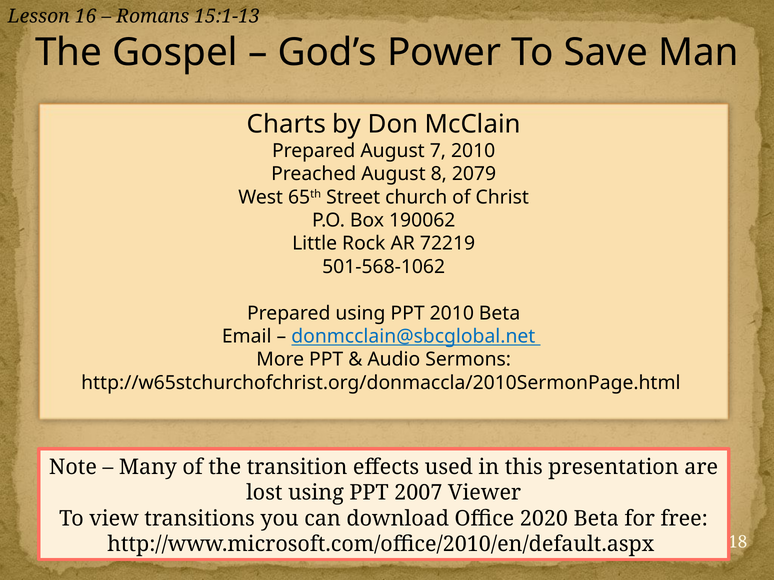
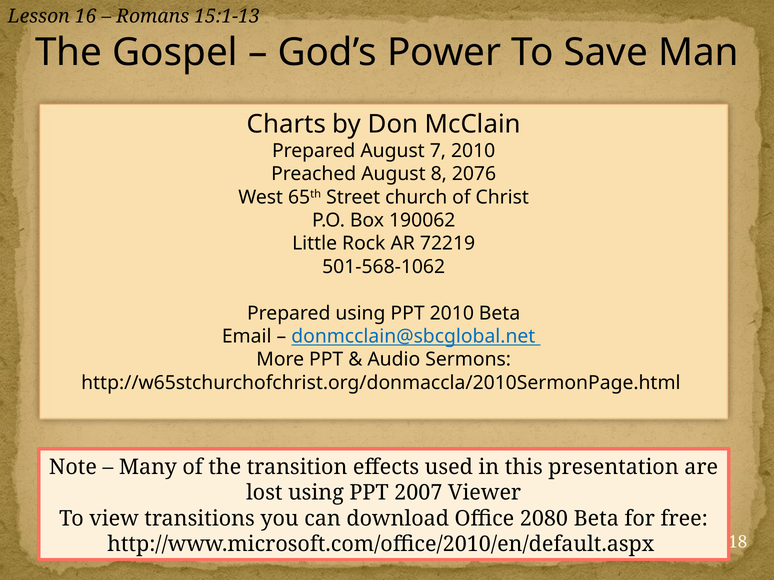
2079: 2079 -> 2076 (474, 174)
2020: 2020 -> 2080 (544, 519)
